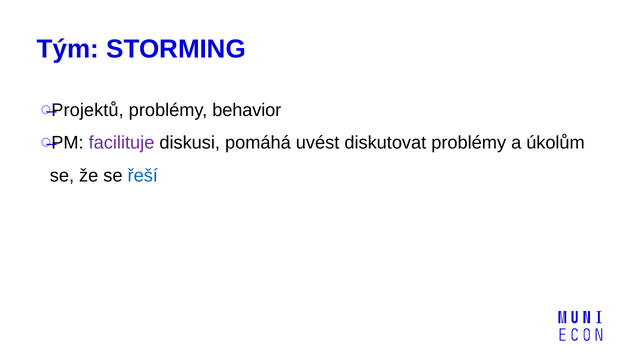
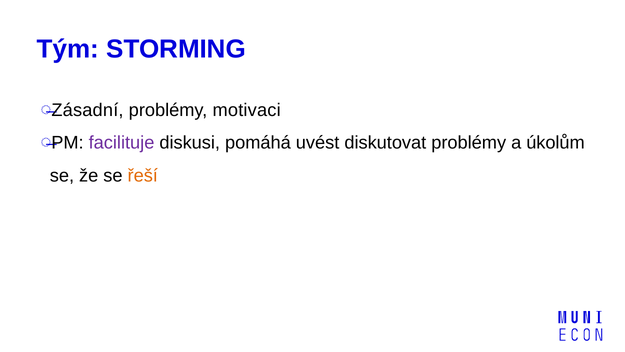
Projektů: Projektů -> Zásadní (87, 110)
behavior: behavior -> motivaci (247, 110)
řeší colour: blue -> orange (143, 176)
